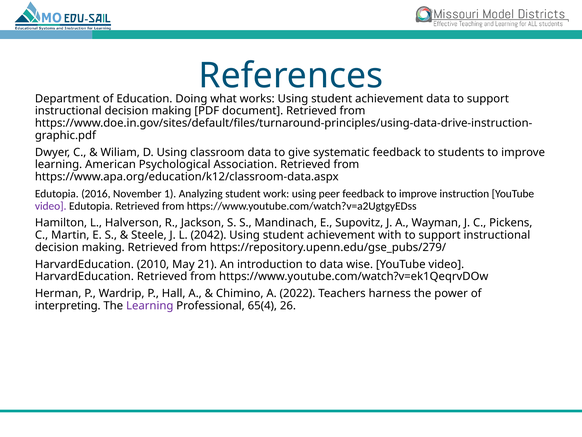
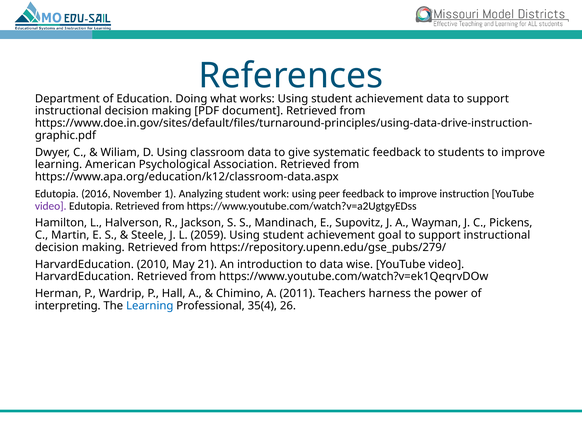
2042: 2042 -> 2059 (208, 235)
with: with -> goal (390, 235)
2022: 2022 -> 2011 (298, 293)
Learning colour: purple -> blue (150, 305)
65(4: 65(4 -> 35(4 (262, 305)
